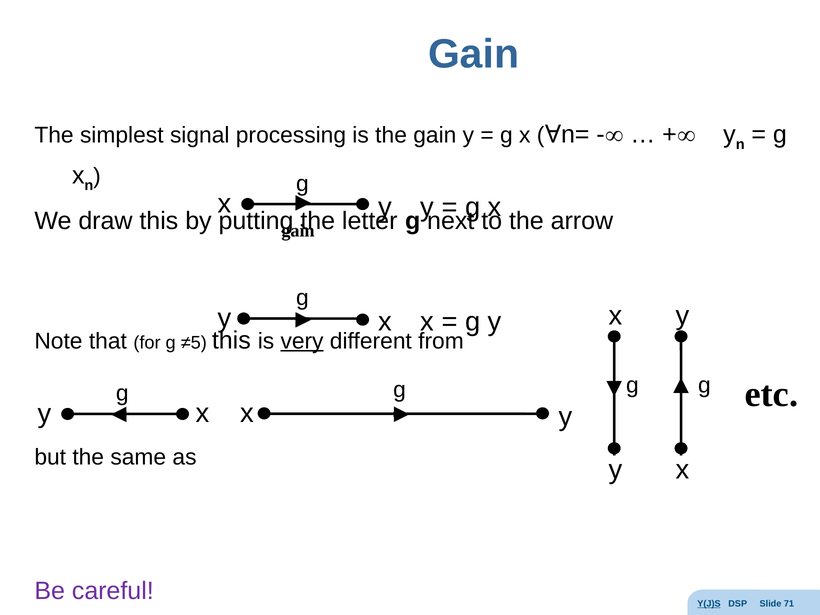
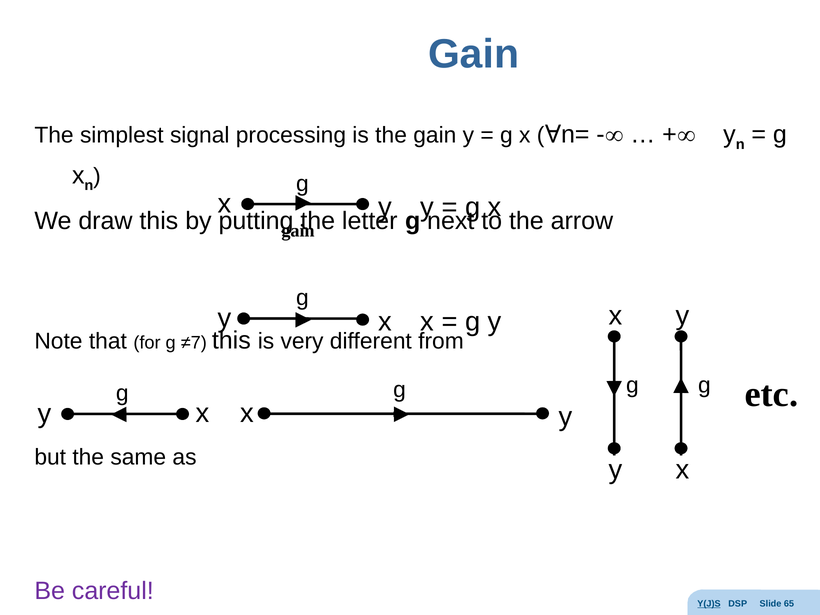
≠5: ≠5 -> ≠7 (194, 343)
very underline: present -> none (302, 341)
71: 71 -> 65 (789, 604)
